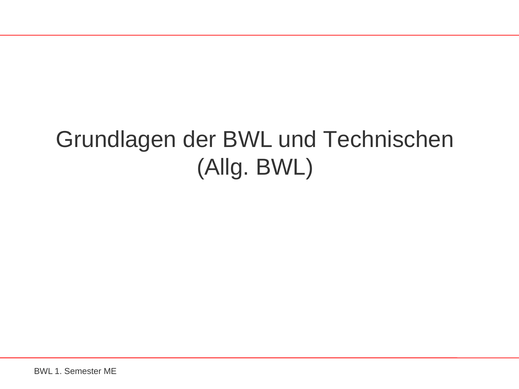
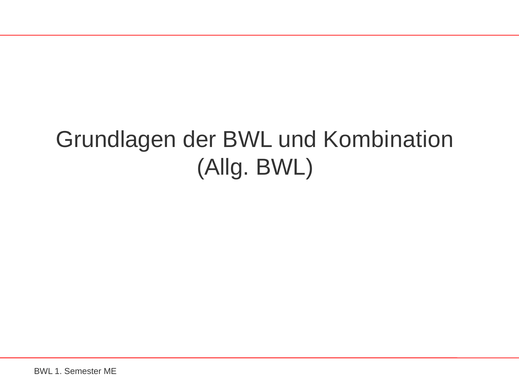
Technischen: Technischen -> Kombination (388, 140)
